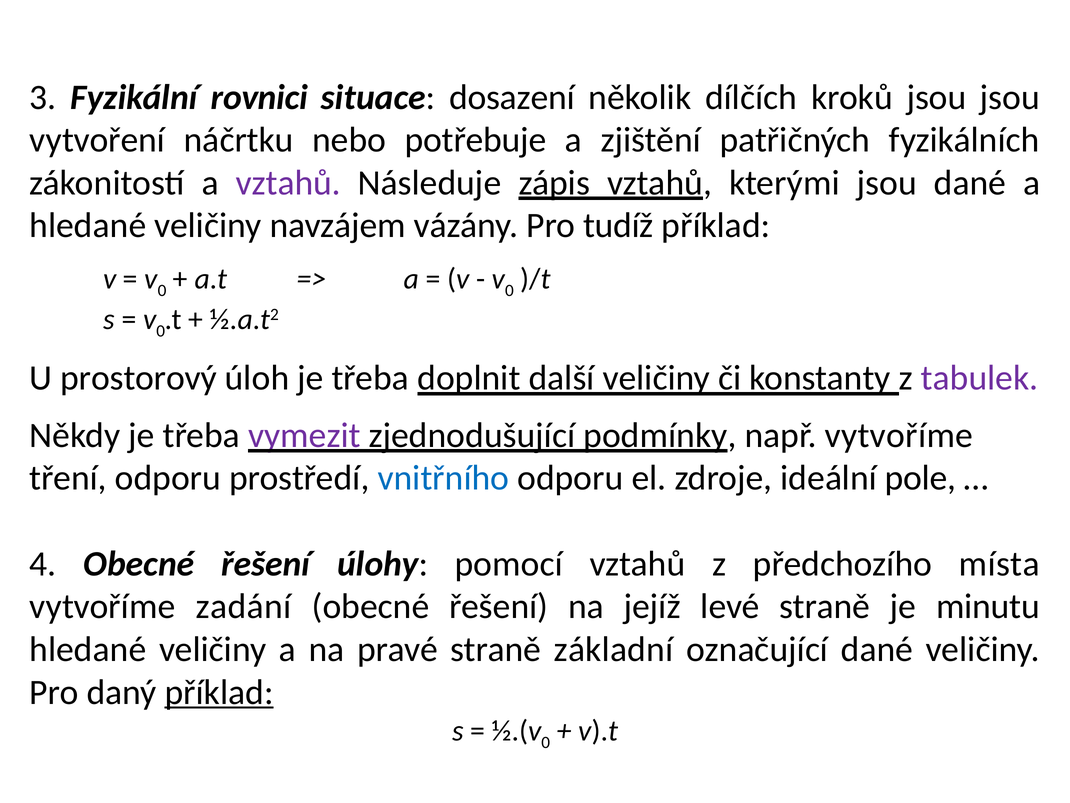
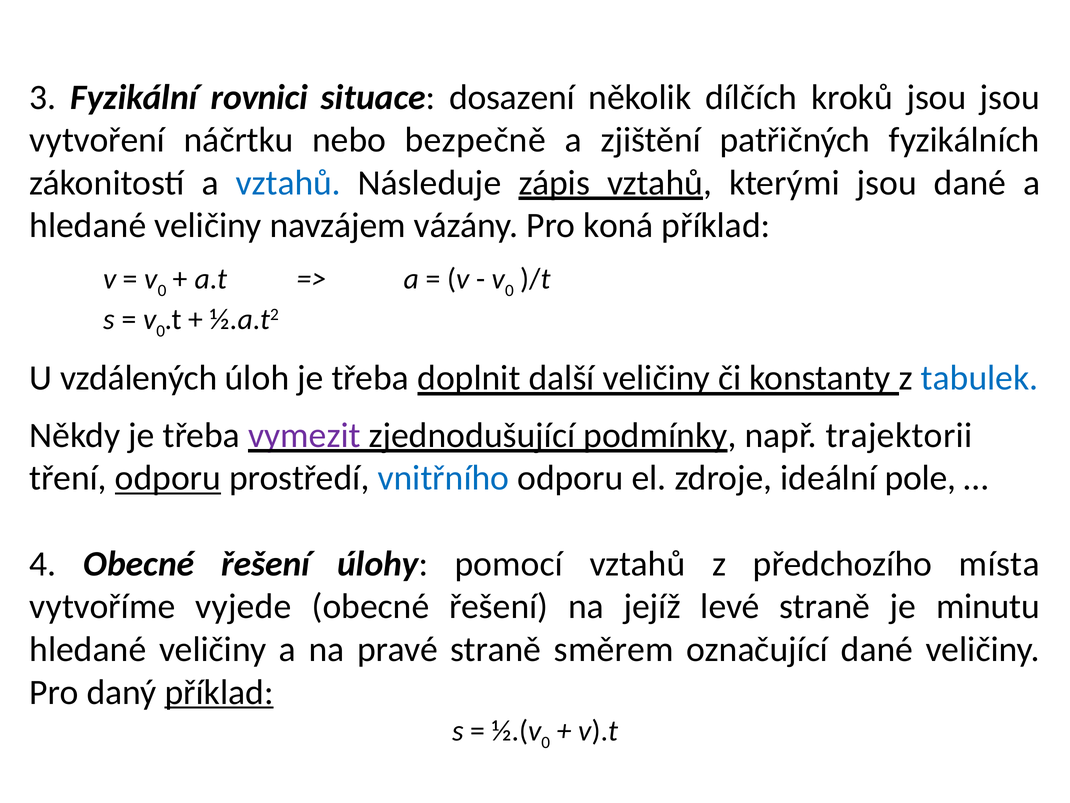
potřebuje: potřebuje -> bezpečně (475, 140)
vztahů colour: purple -> blue (288, 183)
tudíž: tudíž -> koná (618, 226)
prostorový: prostorový -> vzdálených (139, 378)
tabulek colour: purple -> blue (980, 378)
např vytvoříme: vytvoříme -> trajektorii (899, 435)
odporu underline: none -> present (168, 478)
zadání: zadání -> vyjede (243, 606)
základní: základní -> směrem (614, 649)
